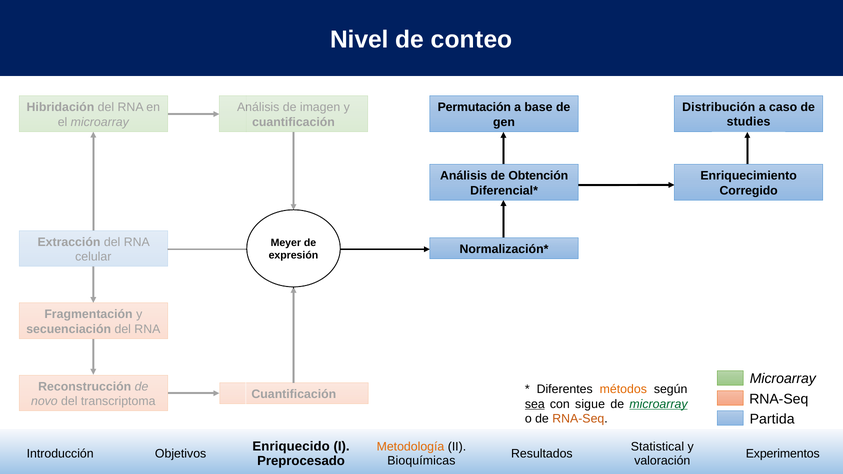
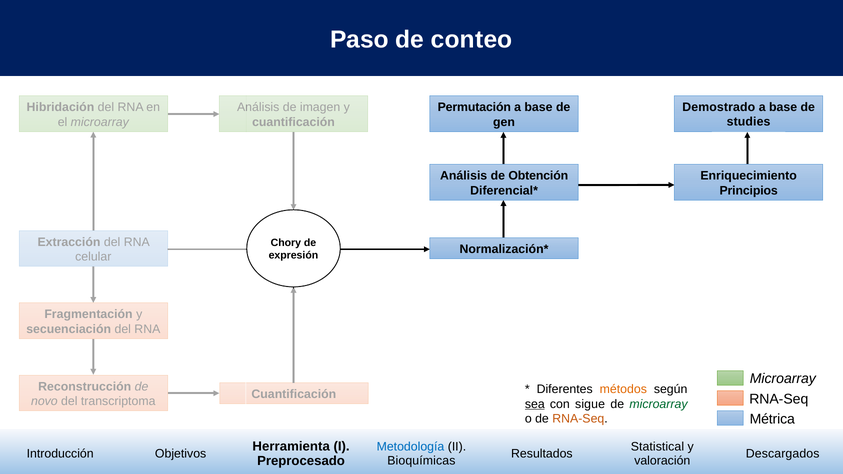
Nivel: Nivel -> Paso (359, 40)
Distribución: Distribución -> Demostrado (719, 107)
caso: caso -> base (783, 107)
Corregido: Corregido -> Principios (749, 191)
Meyer: Meyer -> Chory (286, 243)
microarray underline: present -> none (658, 404)
Partida: Partida -> Métrica (772, 419)
Enriquecido: Enriquecido -> Herramienta (291, 447)
Metodología colour: orange -> blue (410, 447)
Experimentos: Experimentos -> Descargados (783, 454)
